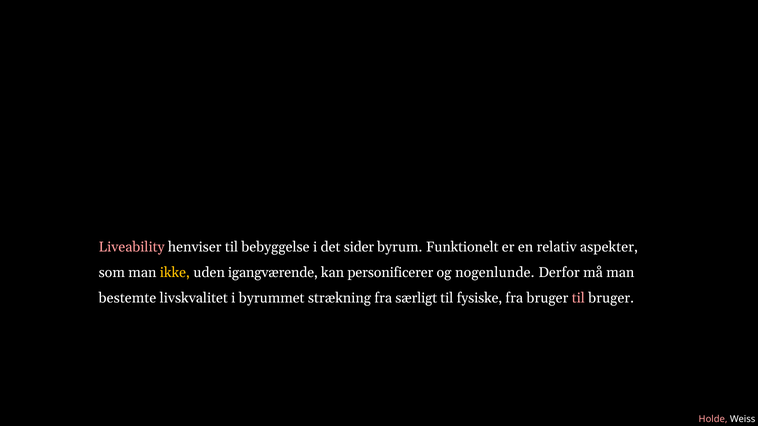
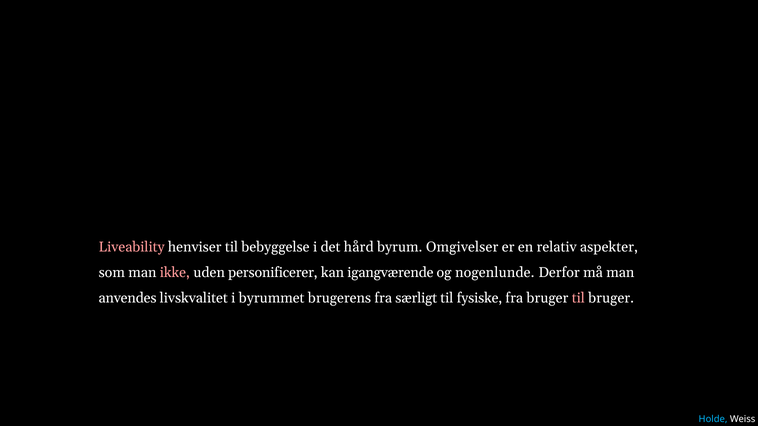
sider: sider -> hård (359, 247)
Funktionelt: Funktionelt -> Omgivelser (462, 247)
ikke colour: yellow -> pink (175, 273)
igangværende: igangværende -> personificerer (273, 273)
personificerer: personificerer -> igangværende (390, 273)
bestemte: bestemte -> anvendes (128, 298)
strækning: strækning -> brugerens (339, 298)
Holde colour: pink -> light blue (713, 420)
